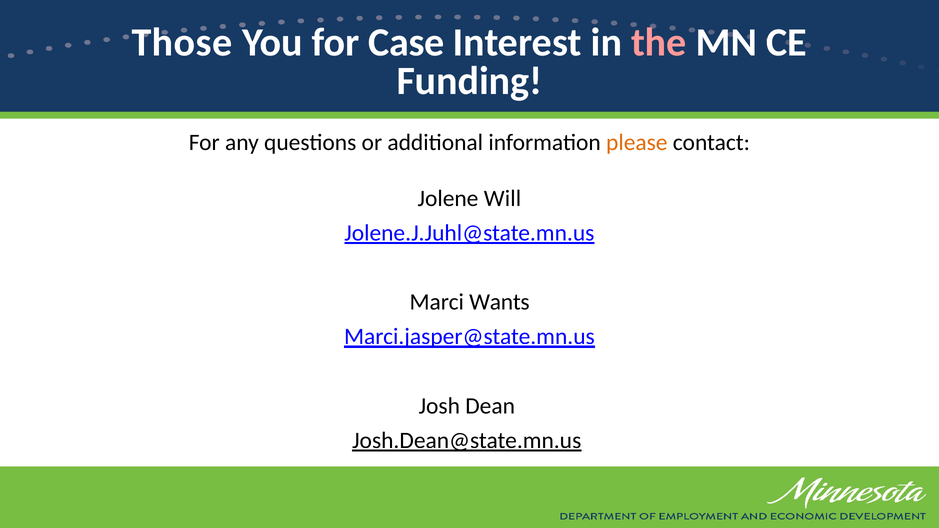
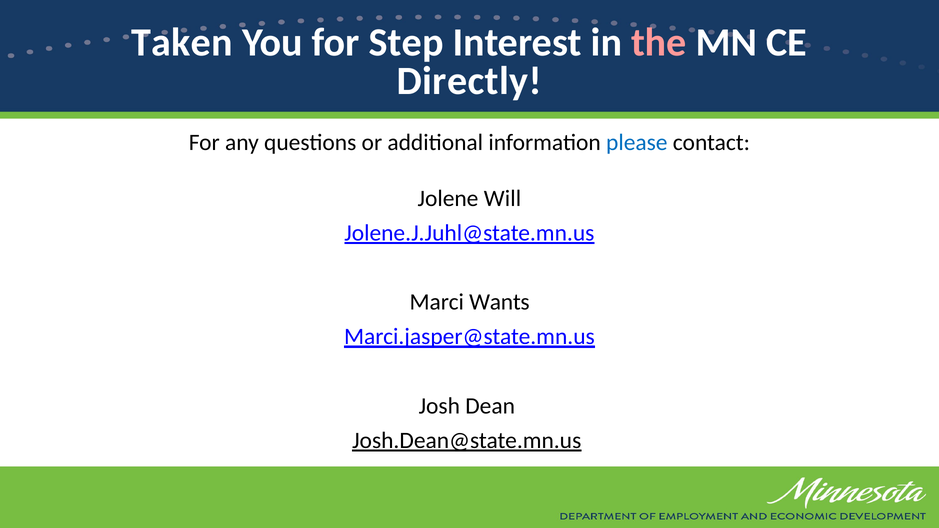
Those: Those -> Taken (182, 42)
Case: Case -> Step (406, 42)
Funding: Funding -> Directly (469, 81)
please colour: orange -> blue (637, 142)
